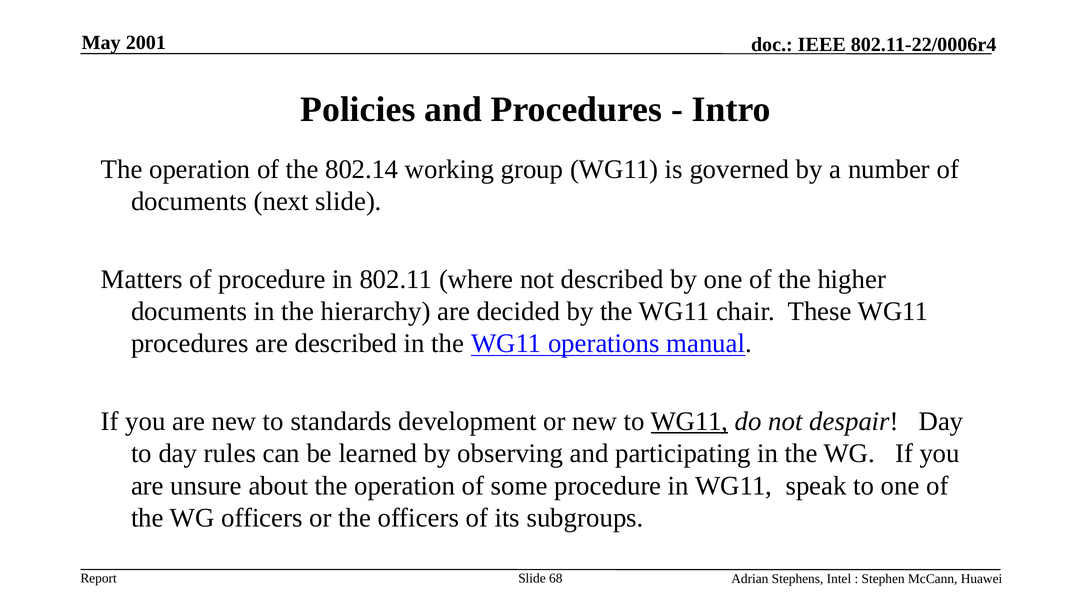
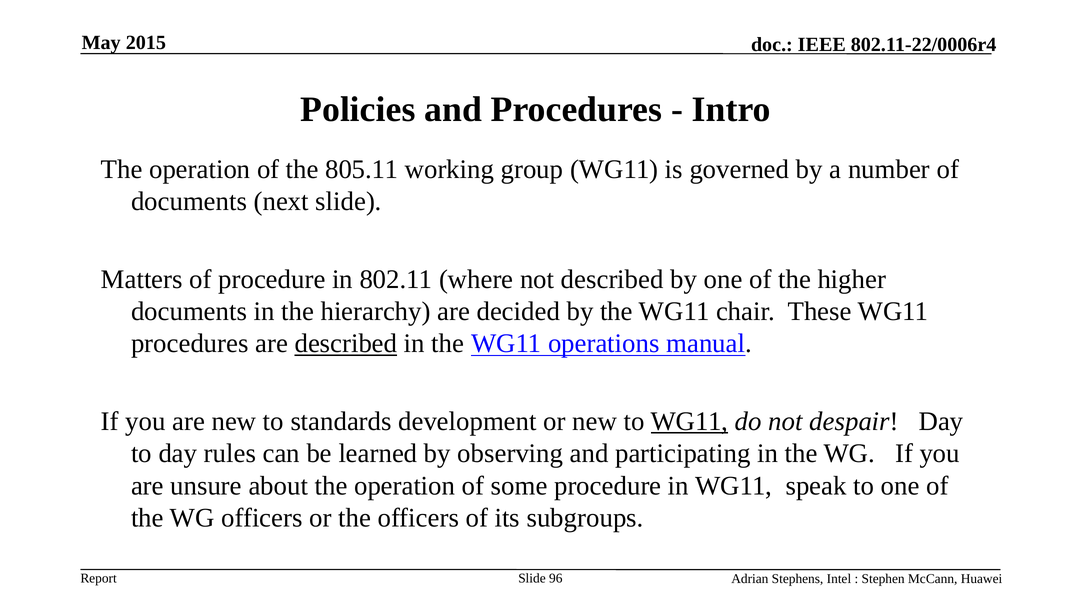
2001: 2001 -> 2015 (146, 43)
802.14: 802.14 -> 805.11 (362, 169)
described underline: none -> present (346, 344)
68: 68 -> 96 (556, 578)
